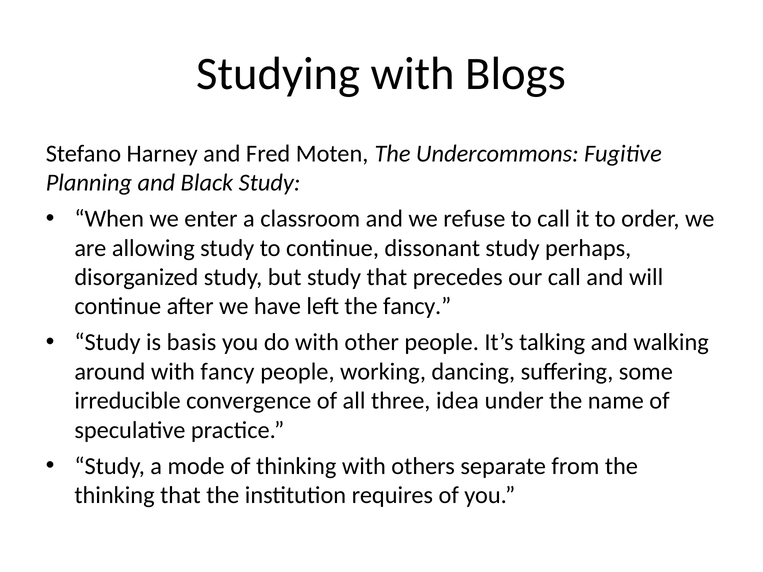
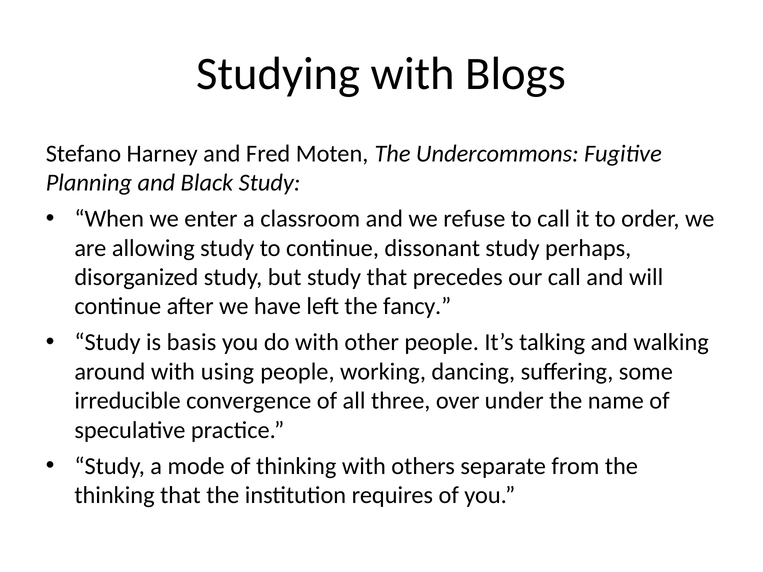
with fancy: fancy -> using (227, 372)
idea: idea -> over (458, 401)
